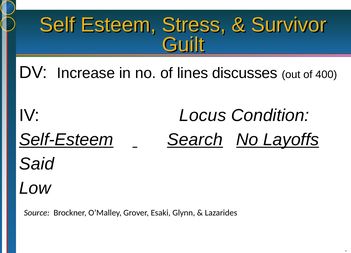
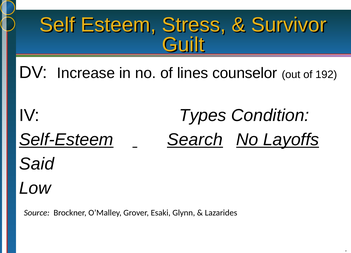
discusses: discusses -> counselor (245, 73)
400: 400 -> 192 (326, 75)
Locus: Locus -> Types (203, 116)
